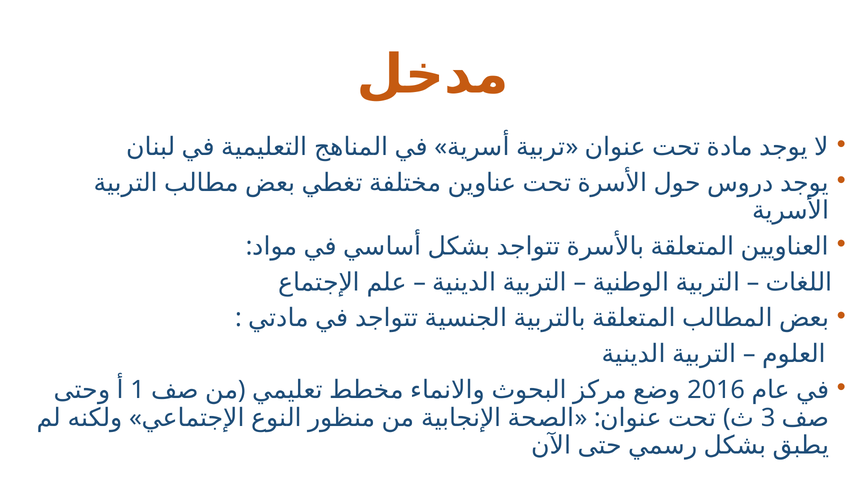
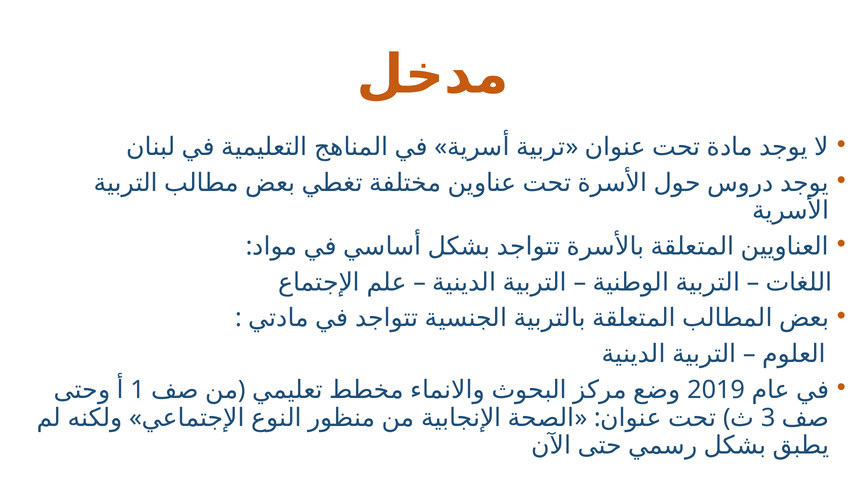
2016: 2016 -> 2019 (716, 390)
